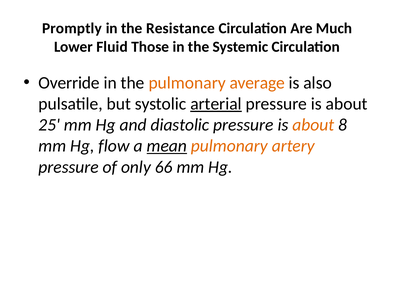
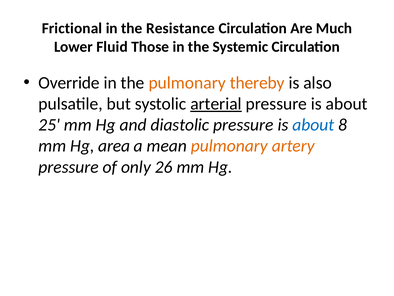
Promptly: Promptly -> Frictional (72, 28)
average: average -> thereby (257, 83)
about colour: orange -> blue (313, 125)
flow: flow -> area (114, 146)
mean underline: present -> none (167, 146)
66: 66 -> 26 (164, 167)
